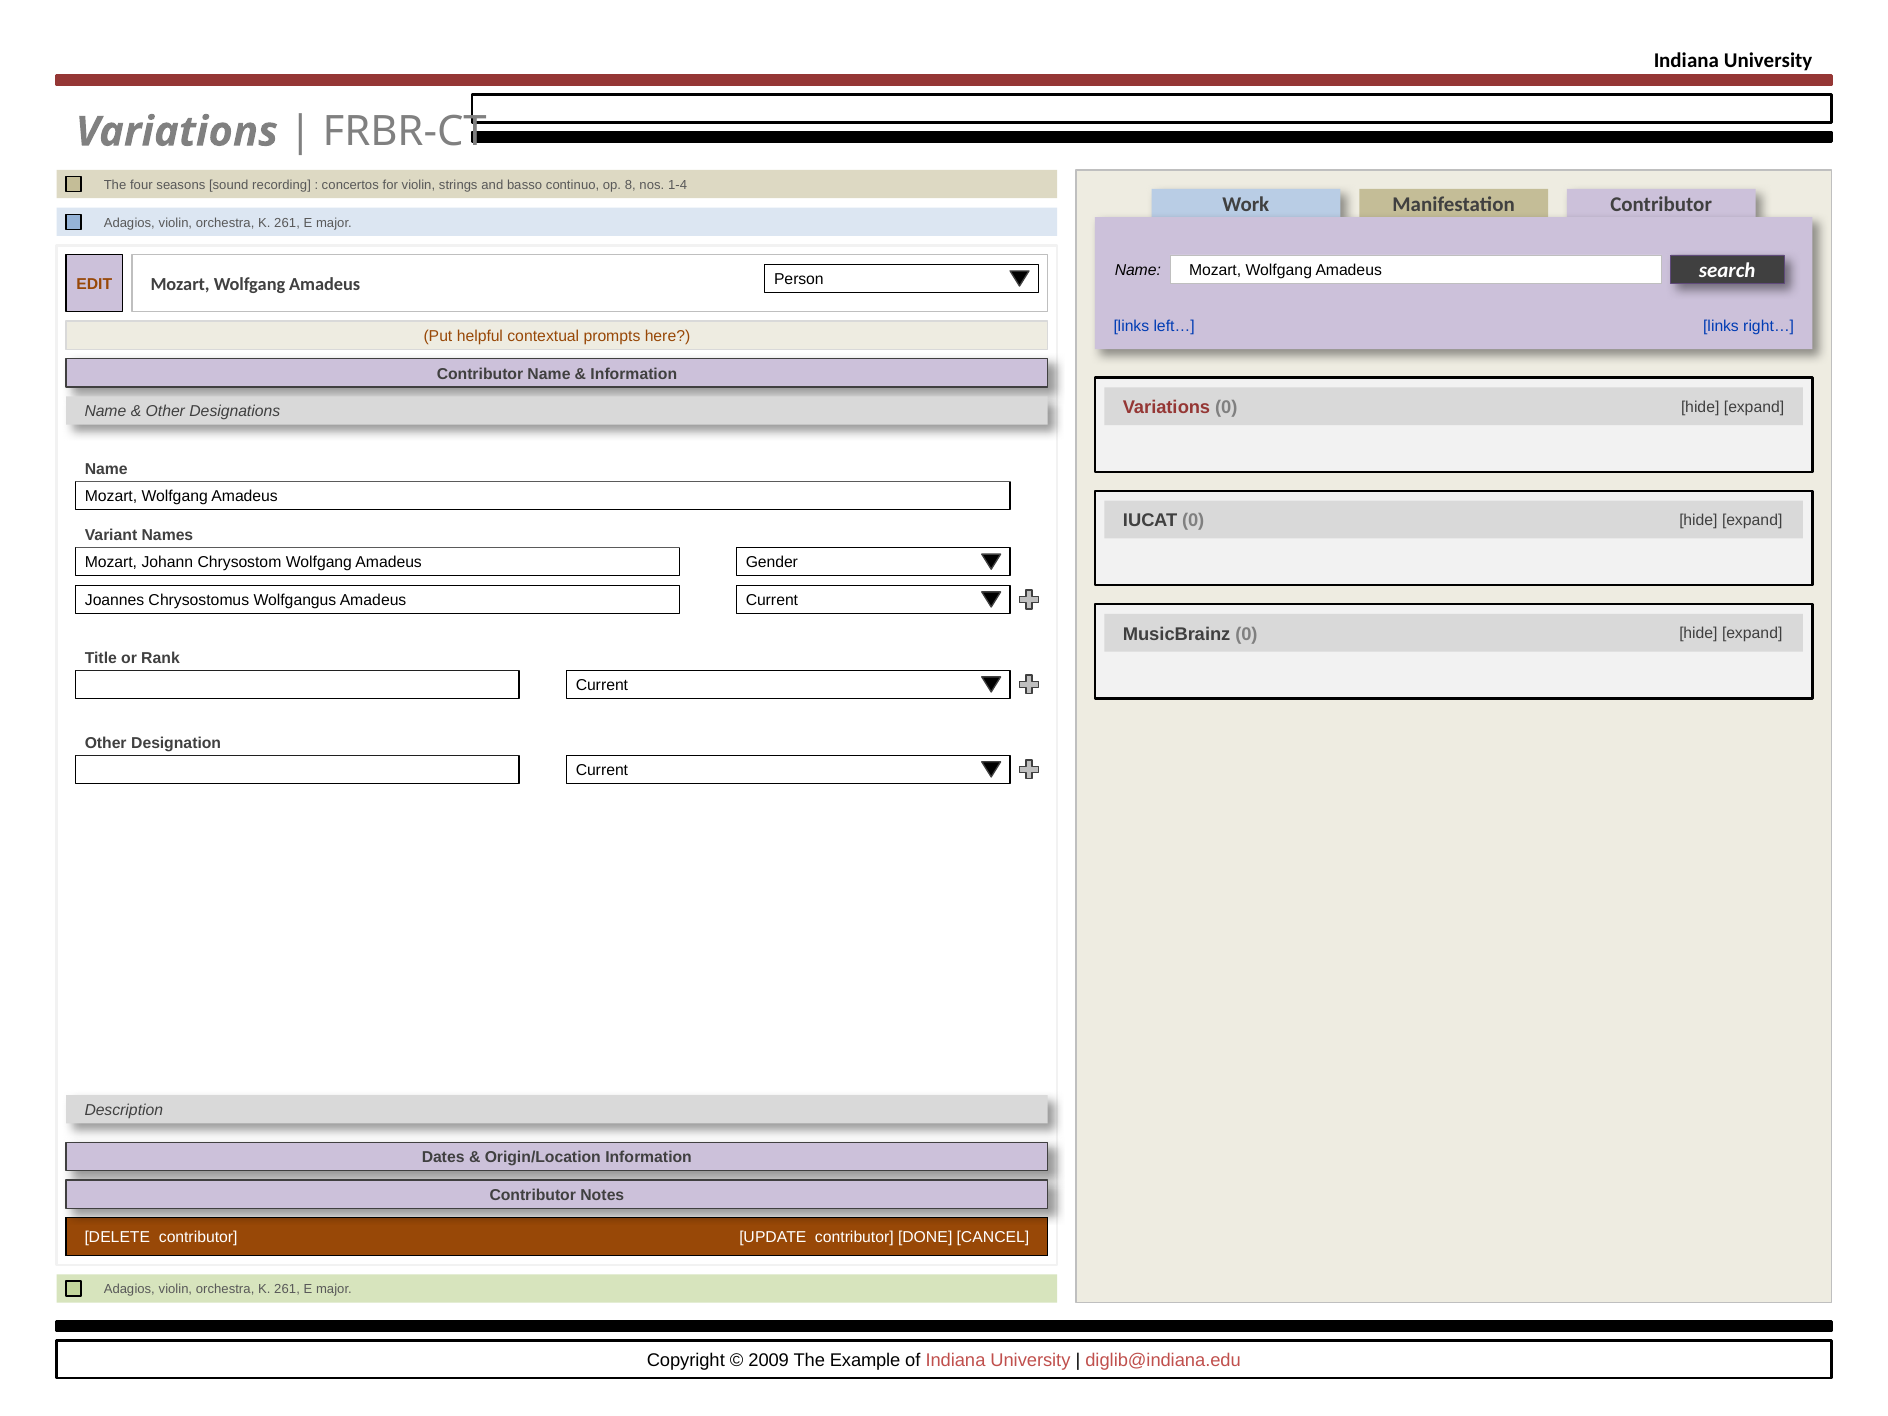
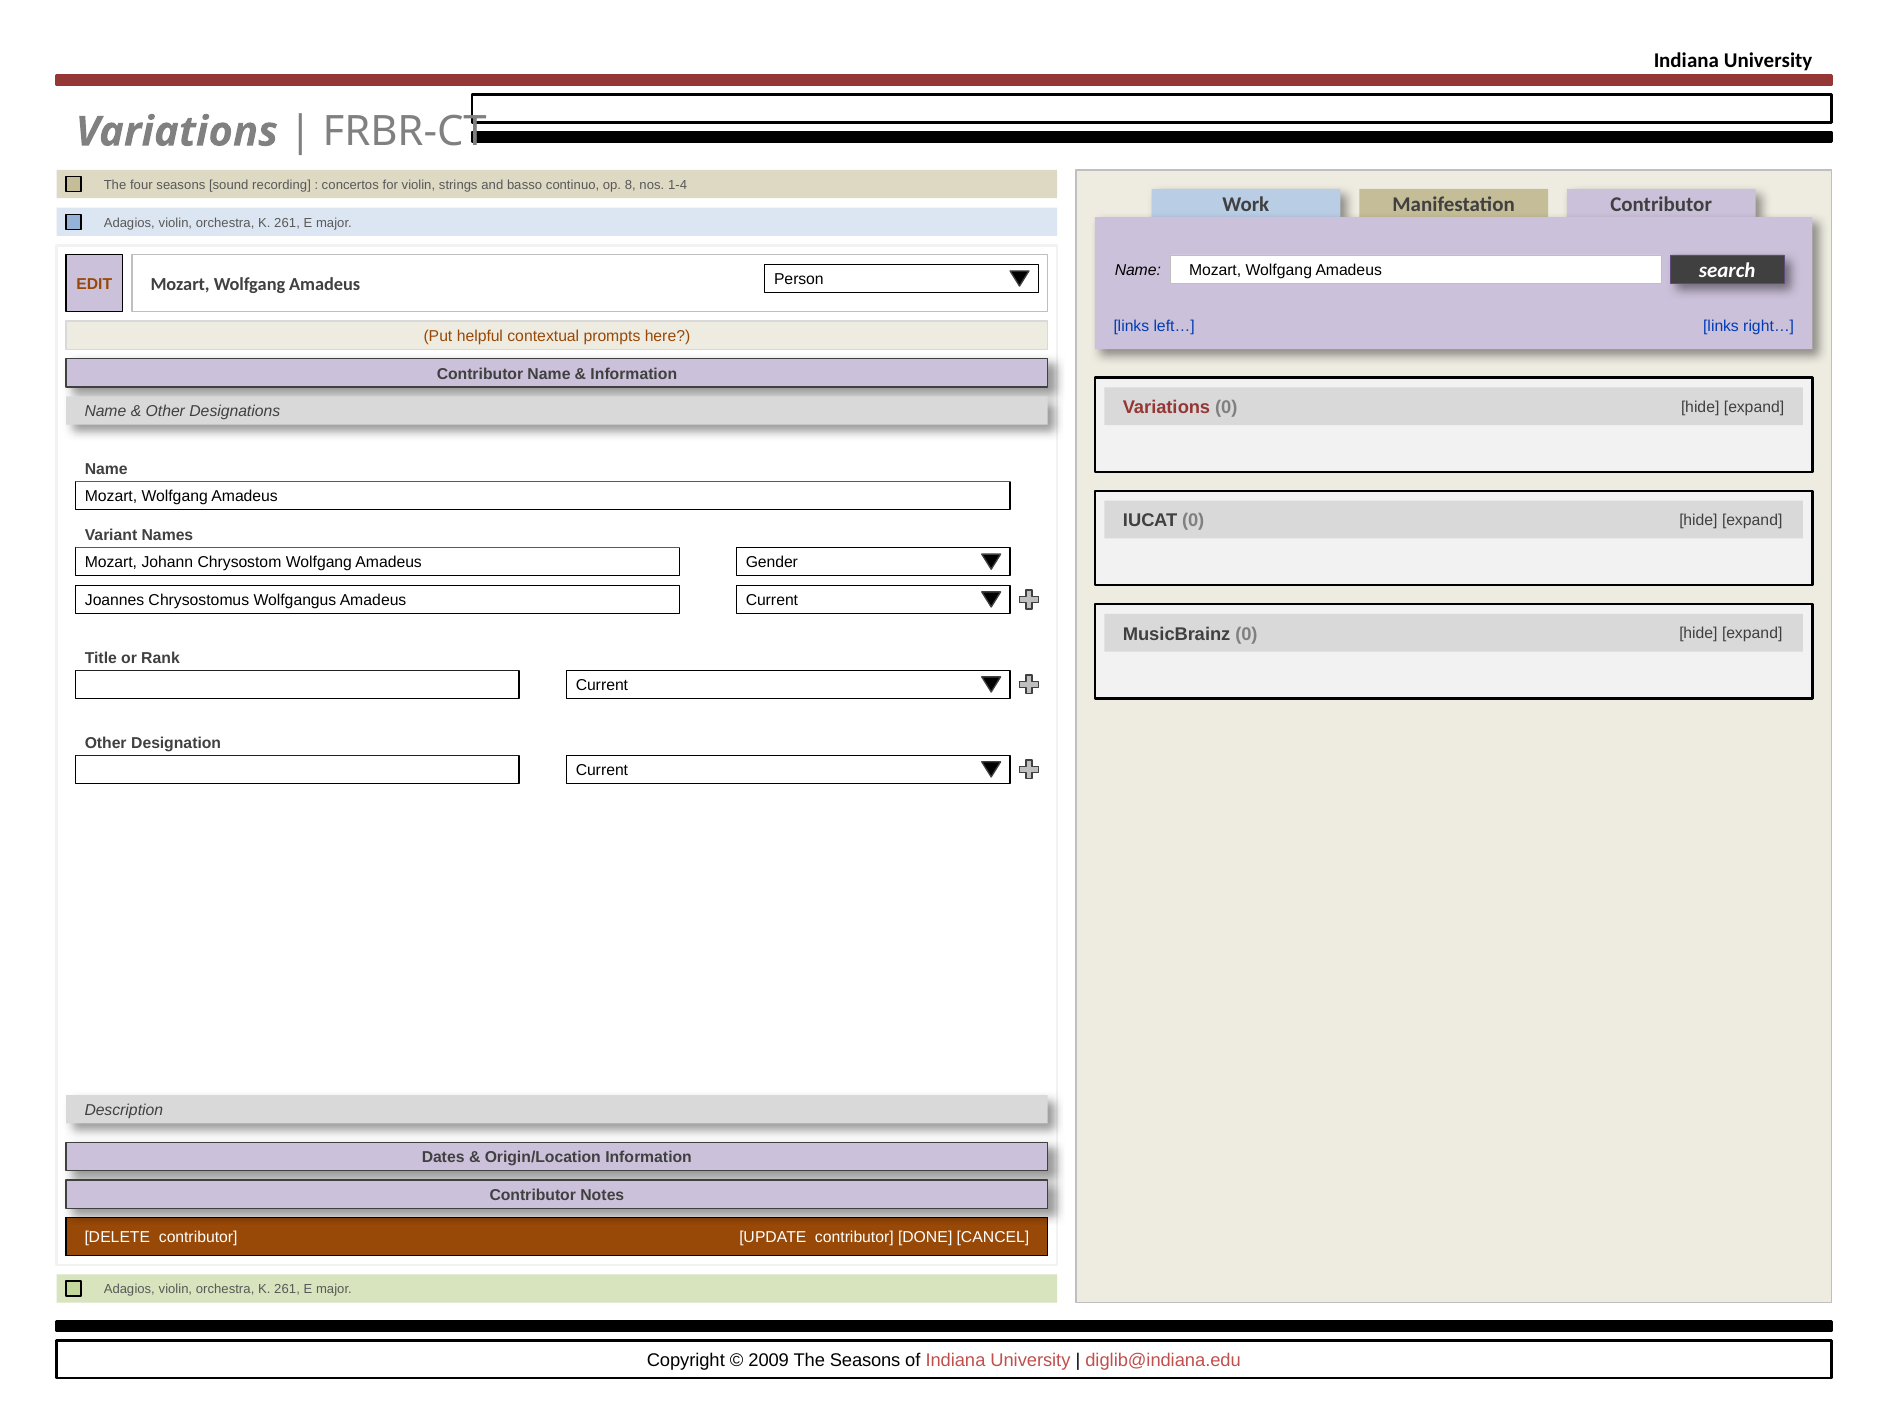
The Example: Example -> Seasons (865, 1361)
